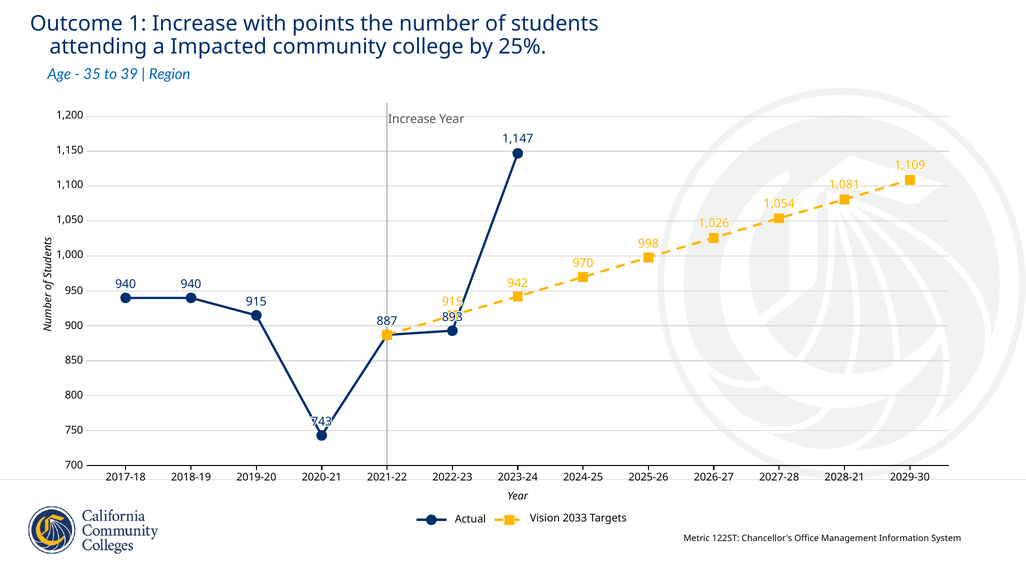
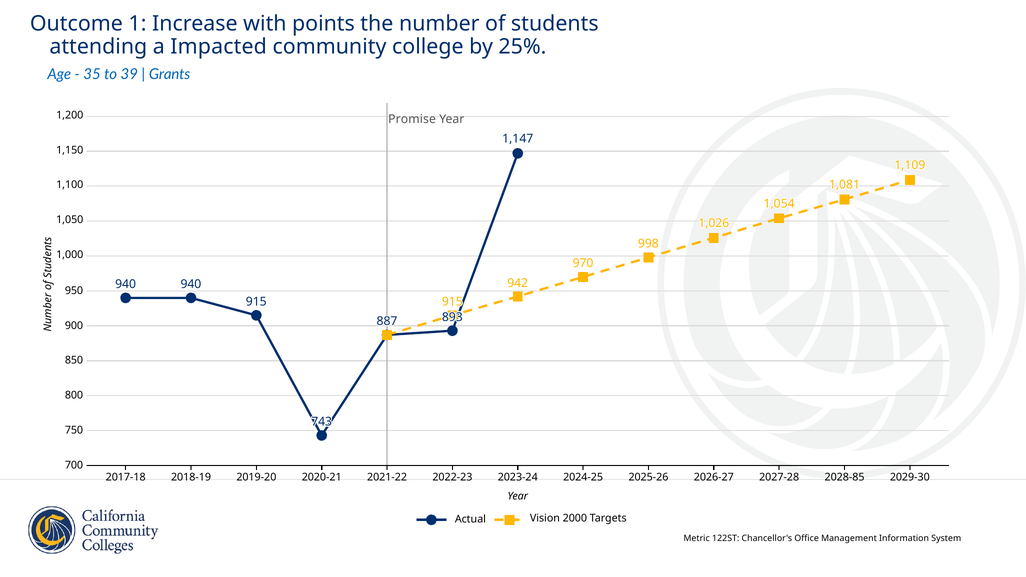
Region: Region -> Grants (170, 74)
Increase: Increase -> Promise (412, 119)
2028-21: 2028-21 -> 2028-85 (845, 477)
2033: 2033 -> 2000 (575, 518)
